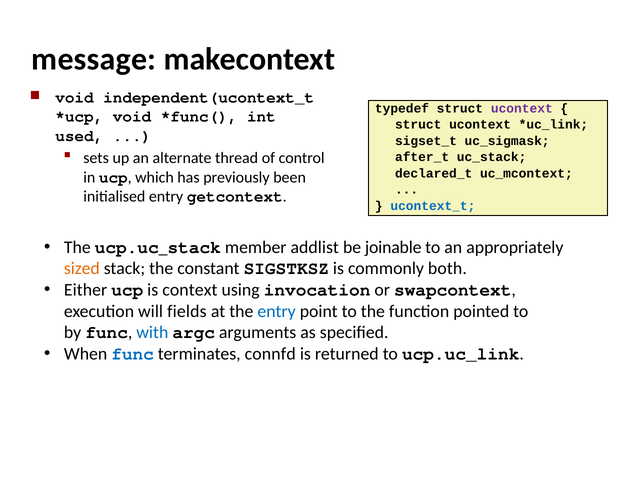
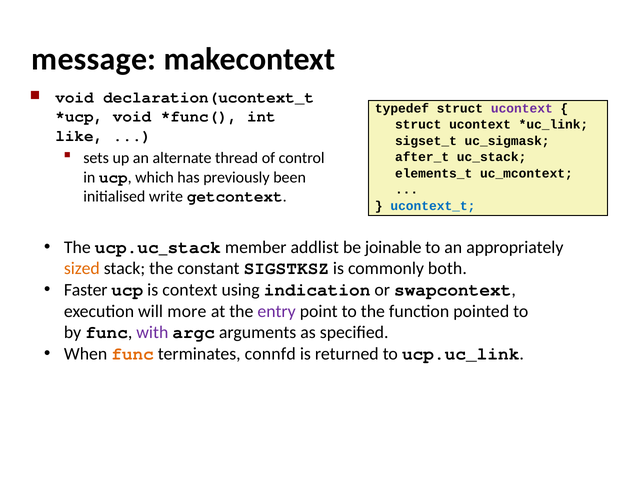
independent(ucontext_t: independent(ucontext_t -> declaration(ucontext_t (209, 98)
used: used -> like (79, 136)
declared_t: declared_t -> elements_t (434, 173)
initialised entry: entry -> write (166, 197)
Either: Either -> Faster (86, 290)
invocation: invocation -> indication (317, 290)
fields: fields -> more (187, 311)
entry colour: blue -> purple (277, 311)
with colour: blue -> purple (152, 333)
func colour: blue -> orange (133, 354)
